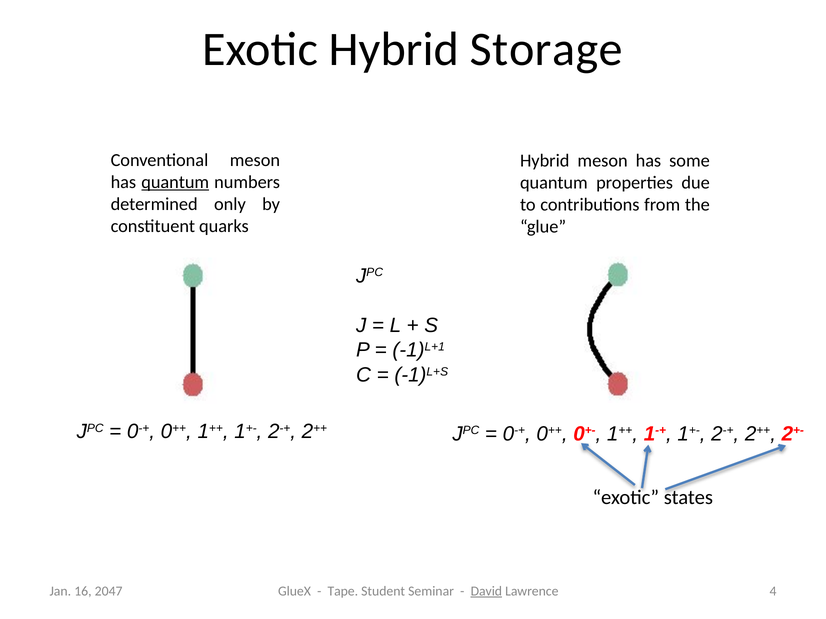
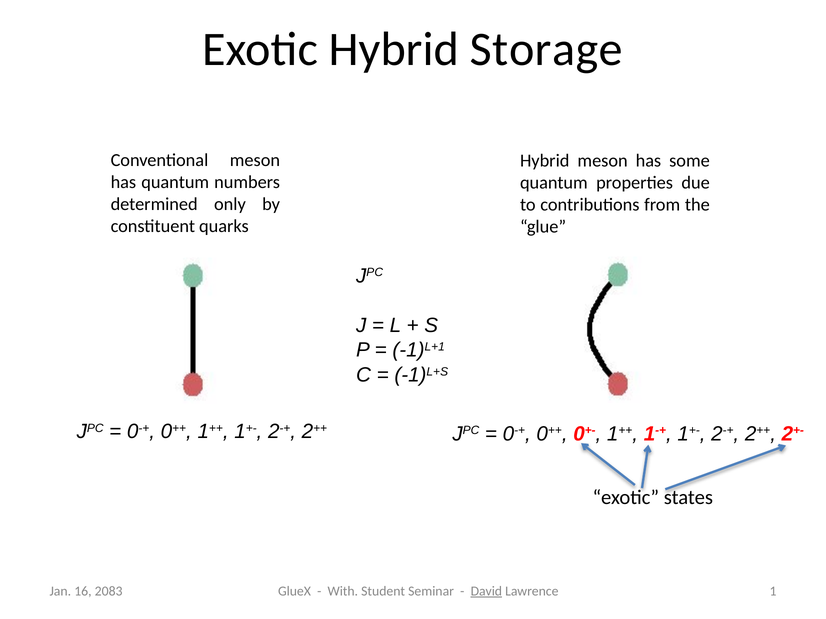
quantum underline: present -> none (175, 182)
Tape: Tape -> With (343, 591)
4: 4 -> 1 (773, 591)
2047: 2047 -> 2083 (109, 592)
